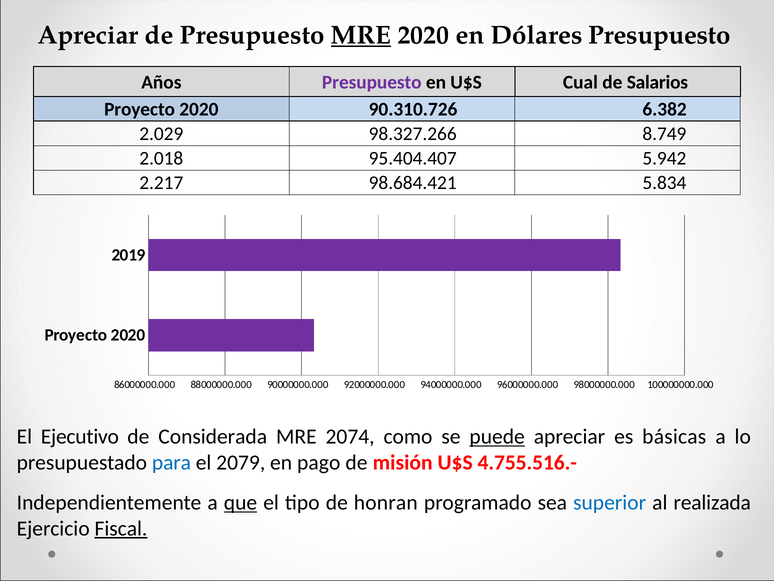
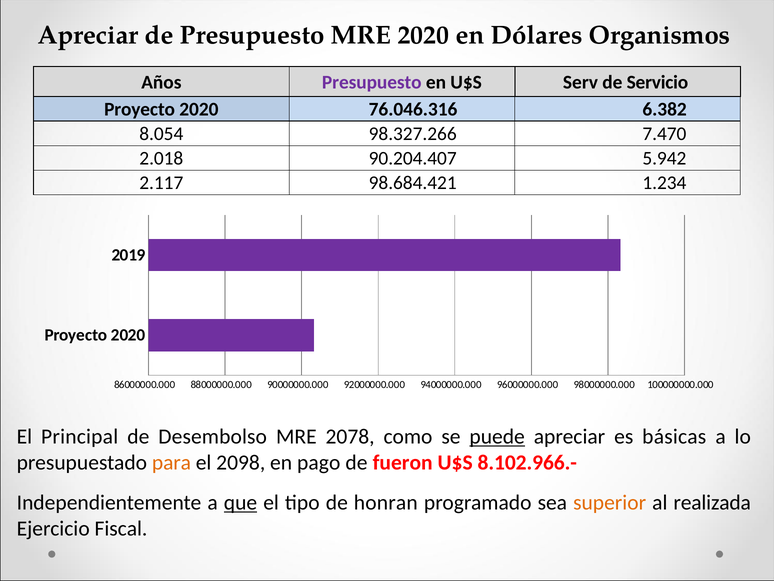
MRE underline: present -> none (361, 35)
Dólares Presupuesto: Presupuesto -> Organismos (660, 35)
Cual: Cual -> Serv (580, 82)
Salarios: Salarios -> Servicio (657, 82)
90.310.726: 90.310.726 -> 76.046.316 (413, 109)
2.029: 2.029 -> 8.054 (161, 134)
8.749: 8.749 -> 7.470 (664, 134)
95.404.407: 95.404.407 -> 90.204.407 (413, 158)
2.217: 2.217 -> 2.117 (161, 183)
5.834: 5.834 -> 1.234 (664, 183)
Ejecutivo: Ejecutivo -> Principal (80, 436)
Considerada: Considerada -> Desembolso (213, 436)
2074: 2074 -> 2078 (350, 436)
para colour: blue -> orange (171, 462)
2079: 2079 -> 2098 (241, 462)
misión: misión -> fueron (403, 462)
4.755.516.-: 4.755.516.- -> 8.102.966.- (527, 462)
superior colour: blue -> orange (610, 502)
Fiscal underline: present -> none (121, 528)
